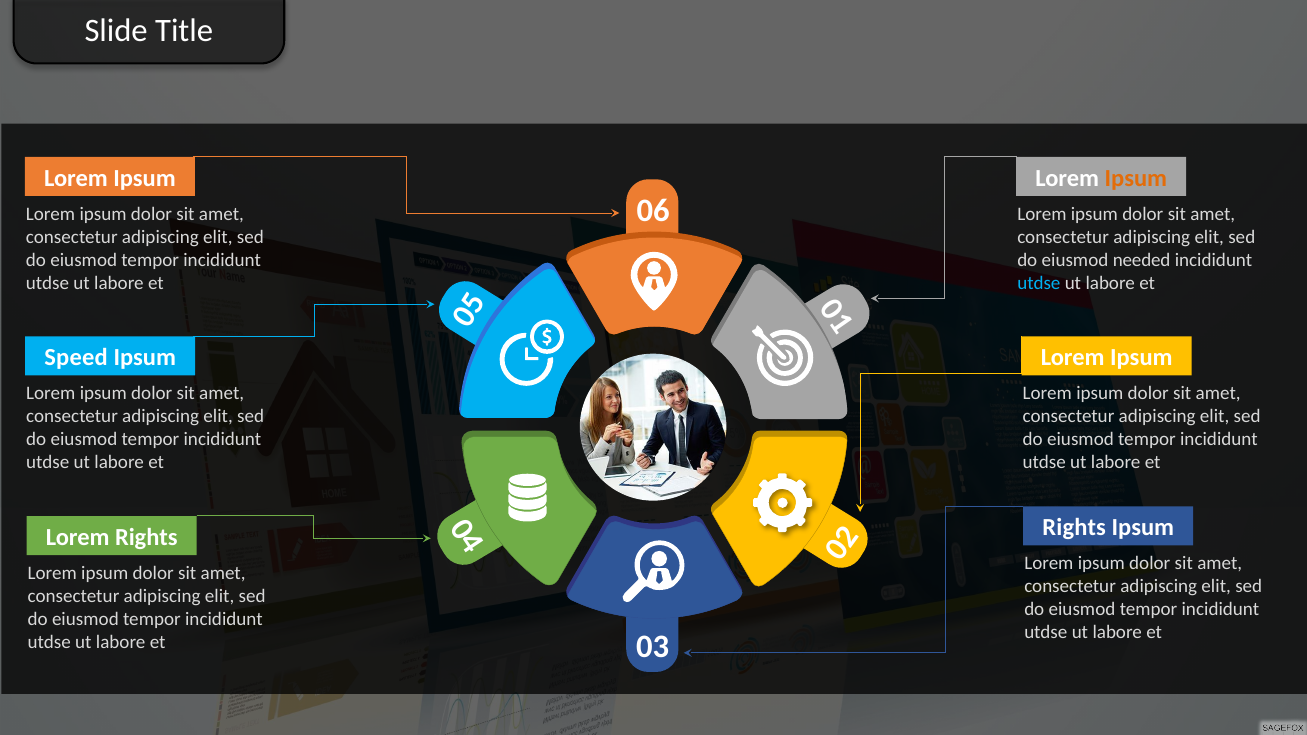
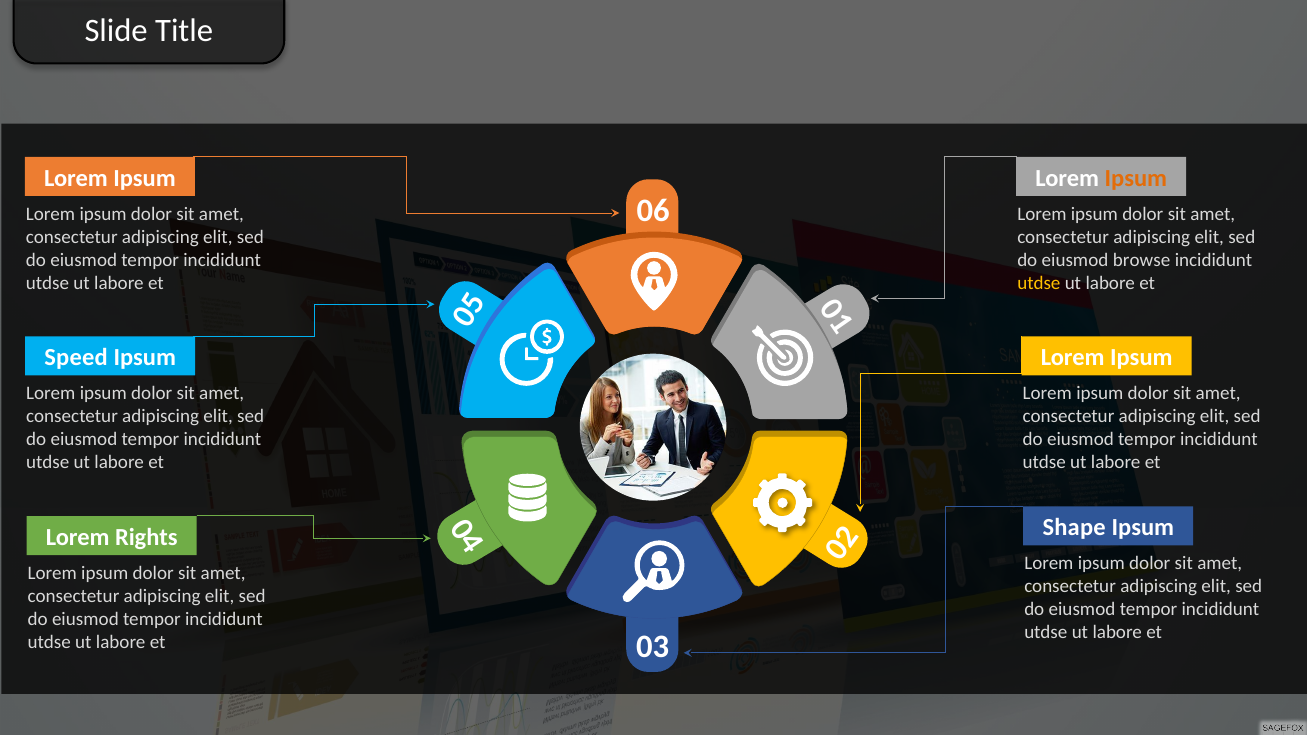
needed: needed -> browse (1142, 260)
utdse colour: light blue -> yellow (1039, 283)
Rights: Rights -> Shape (1074, 528)
